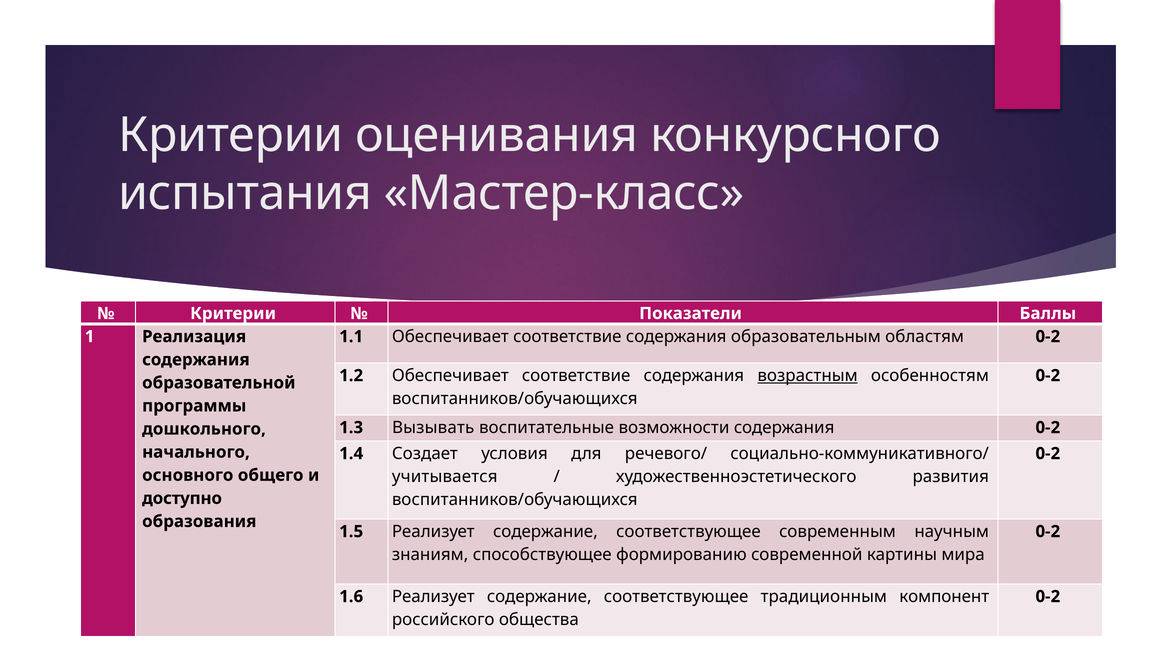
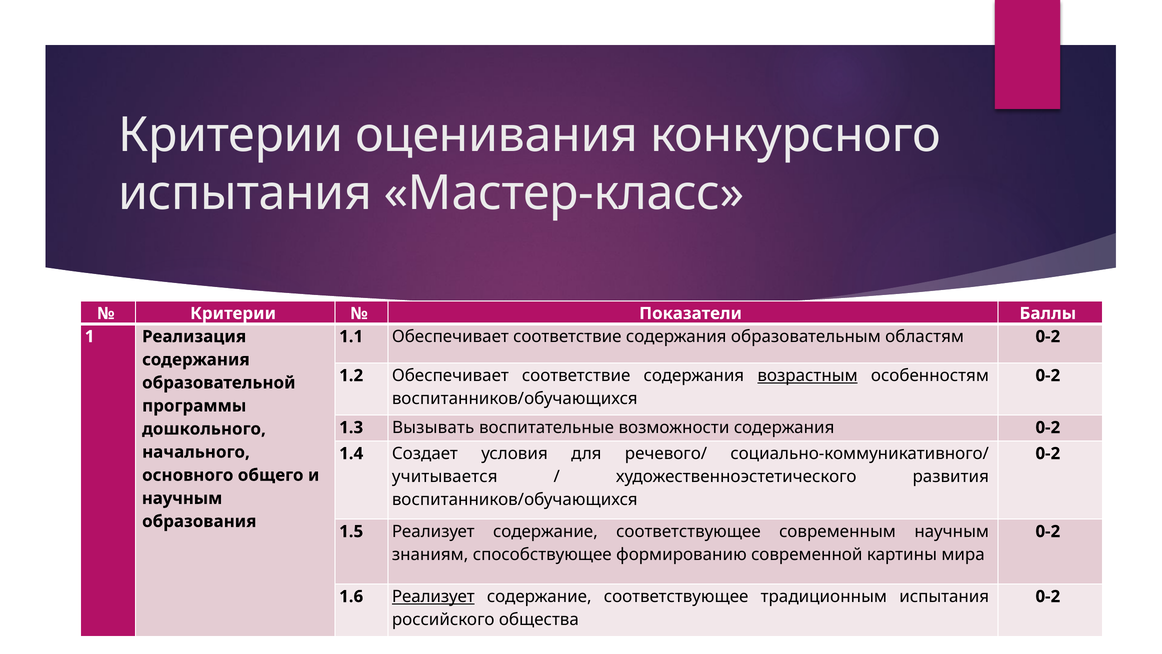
доступно: доступно -> научным (182, 498)
Реализует underline: none -> present (433, 596)
традиционным компонент: компонент -> испытания (944, 596)
